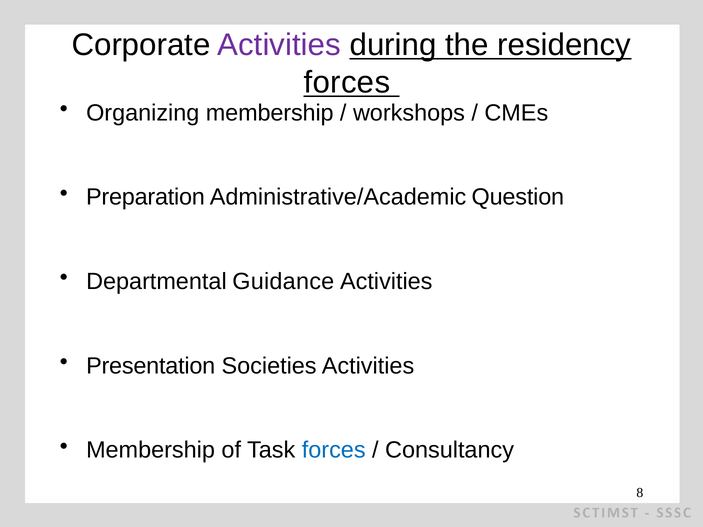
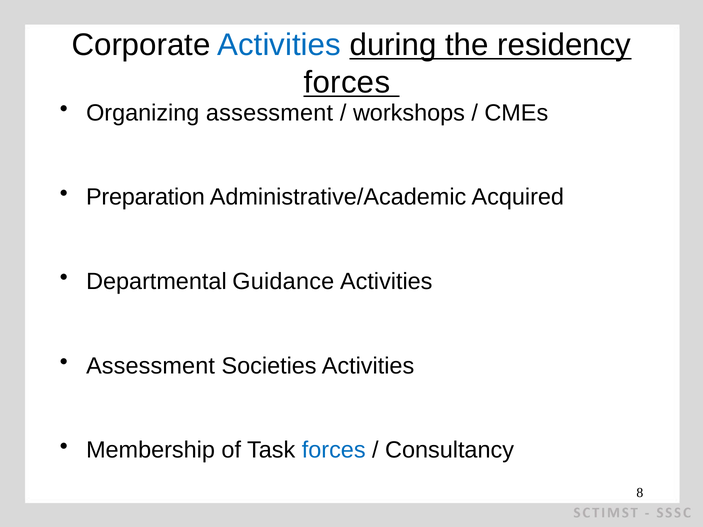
Activities colour: purple -> blue (279, 45)
Organizing membership: membership -> assessment (270, 113)
Question: Question -> Acquired (518, 197)
Presentation: Presentation -> Assessment (151, 366)
